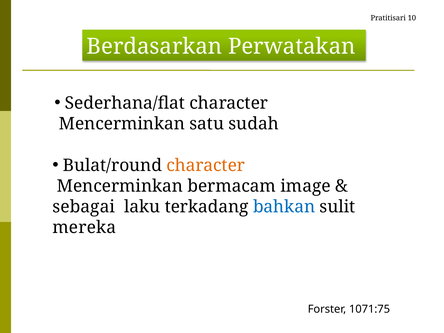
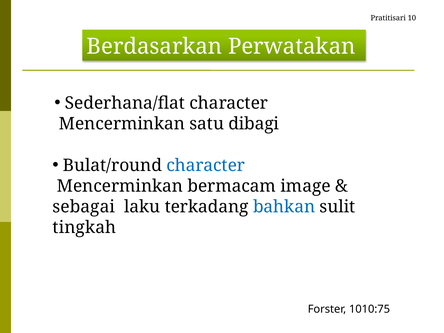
sudah: sudah -> dibagi (254, 124)
character colour: orange -> blue (206, 165)
mereka: mereka -> tingkah (84, 228)
1071:75: 1071:75 -> 1010:75 (370, 309)
